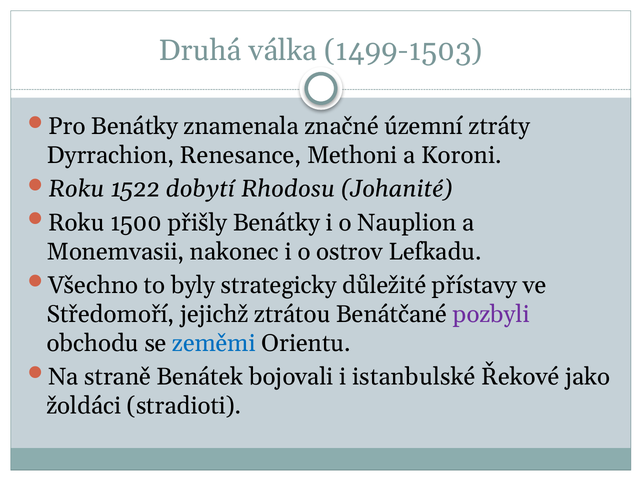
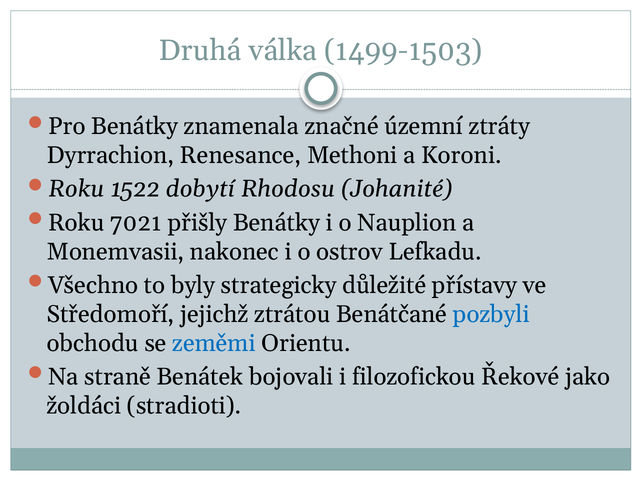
1500: 1500 -> 7021 (136, 223)
pozbyli colour: purple -> blue (491, 315)
istanbulské: istanbulské -> filozofickou (414, 377)
